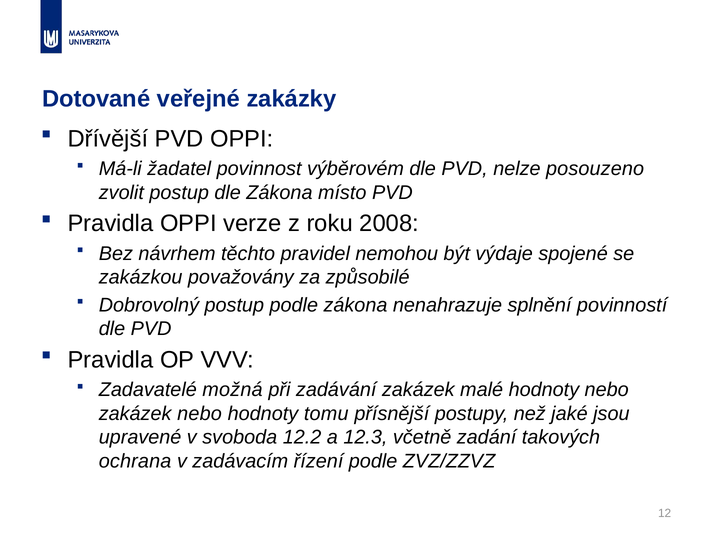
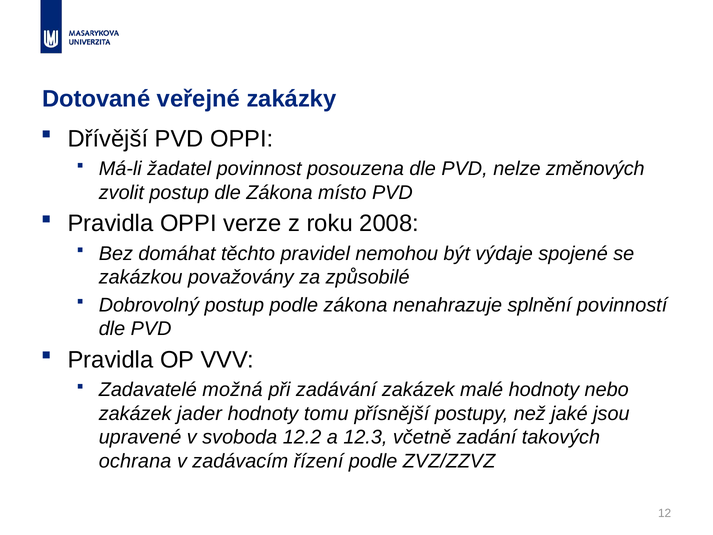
výběrovém: výběrovém -> posouzena (356, 169)
posouzeno: posouzeno -> změnových (595, 169)
návrhem: návrhem -> domáhat (177, 253)
zakázek nebo: nebo -> jader (200, 413)
